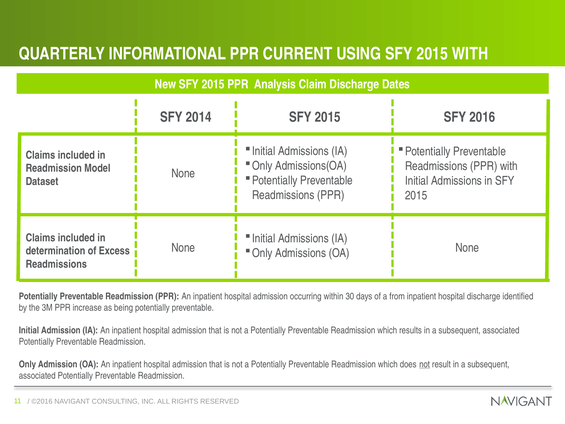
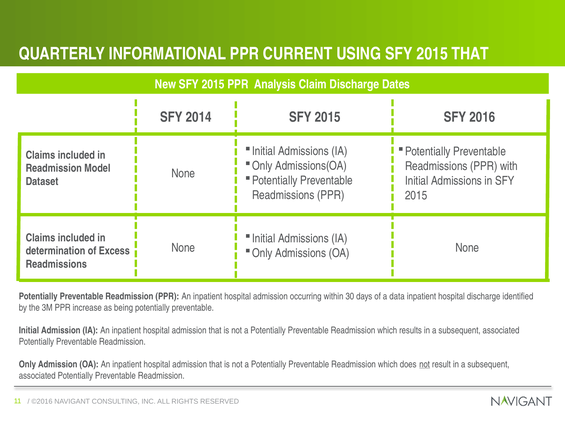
2015 WITH: WITH -> THAT (470, 54)
from: from -> data (397, 296)
